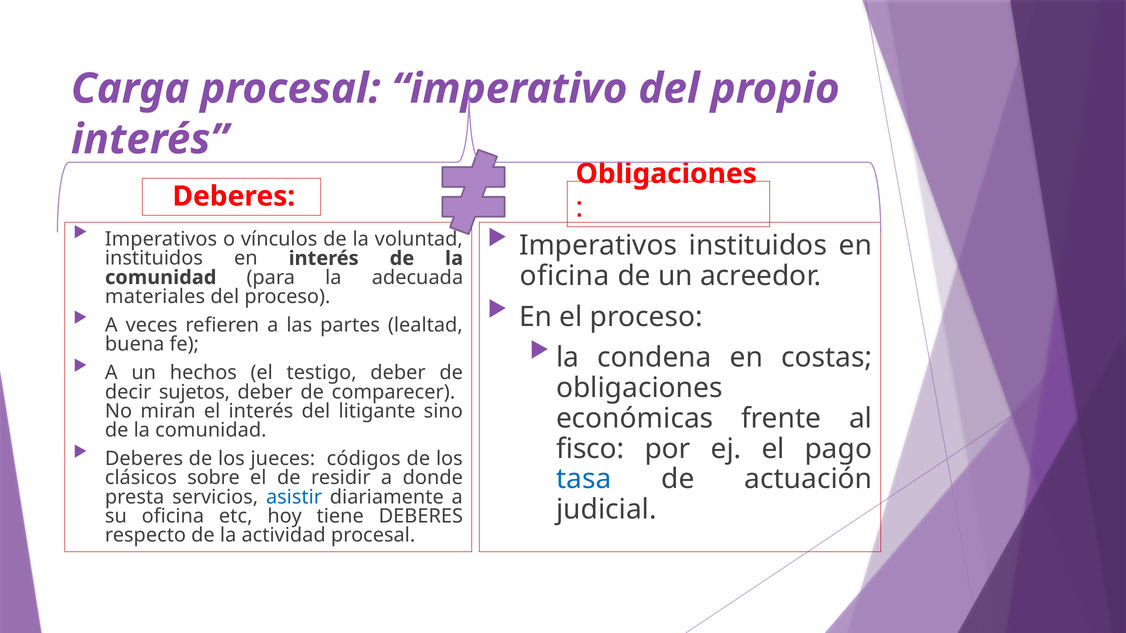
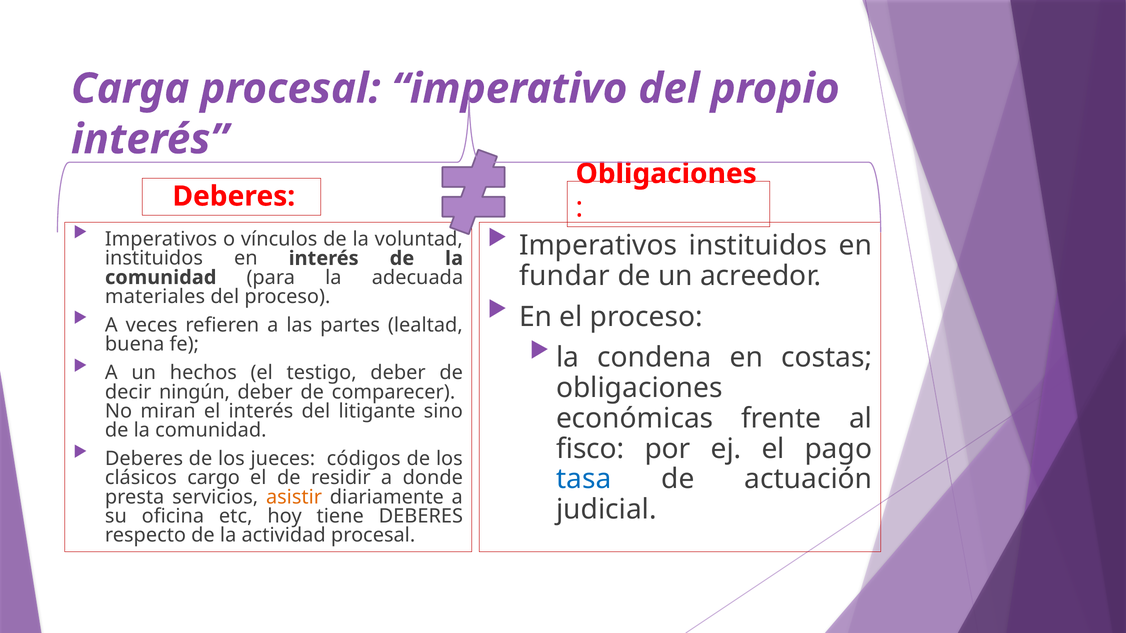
oficina: oficina -> fundar (565, 276)
sujetos: sujetos -> ningún (195, 392)
sobre: sobre -> cargo (214, 478)
asistir colour: blue -> orange (294, 497)
